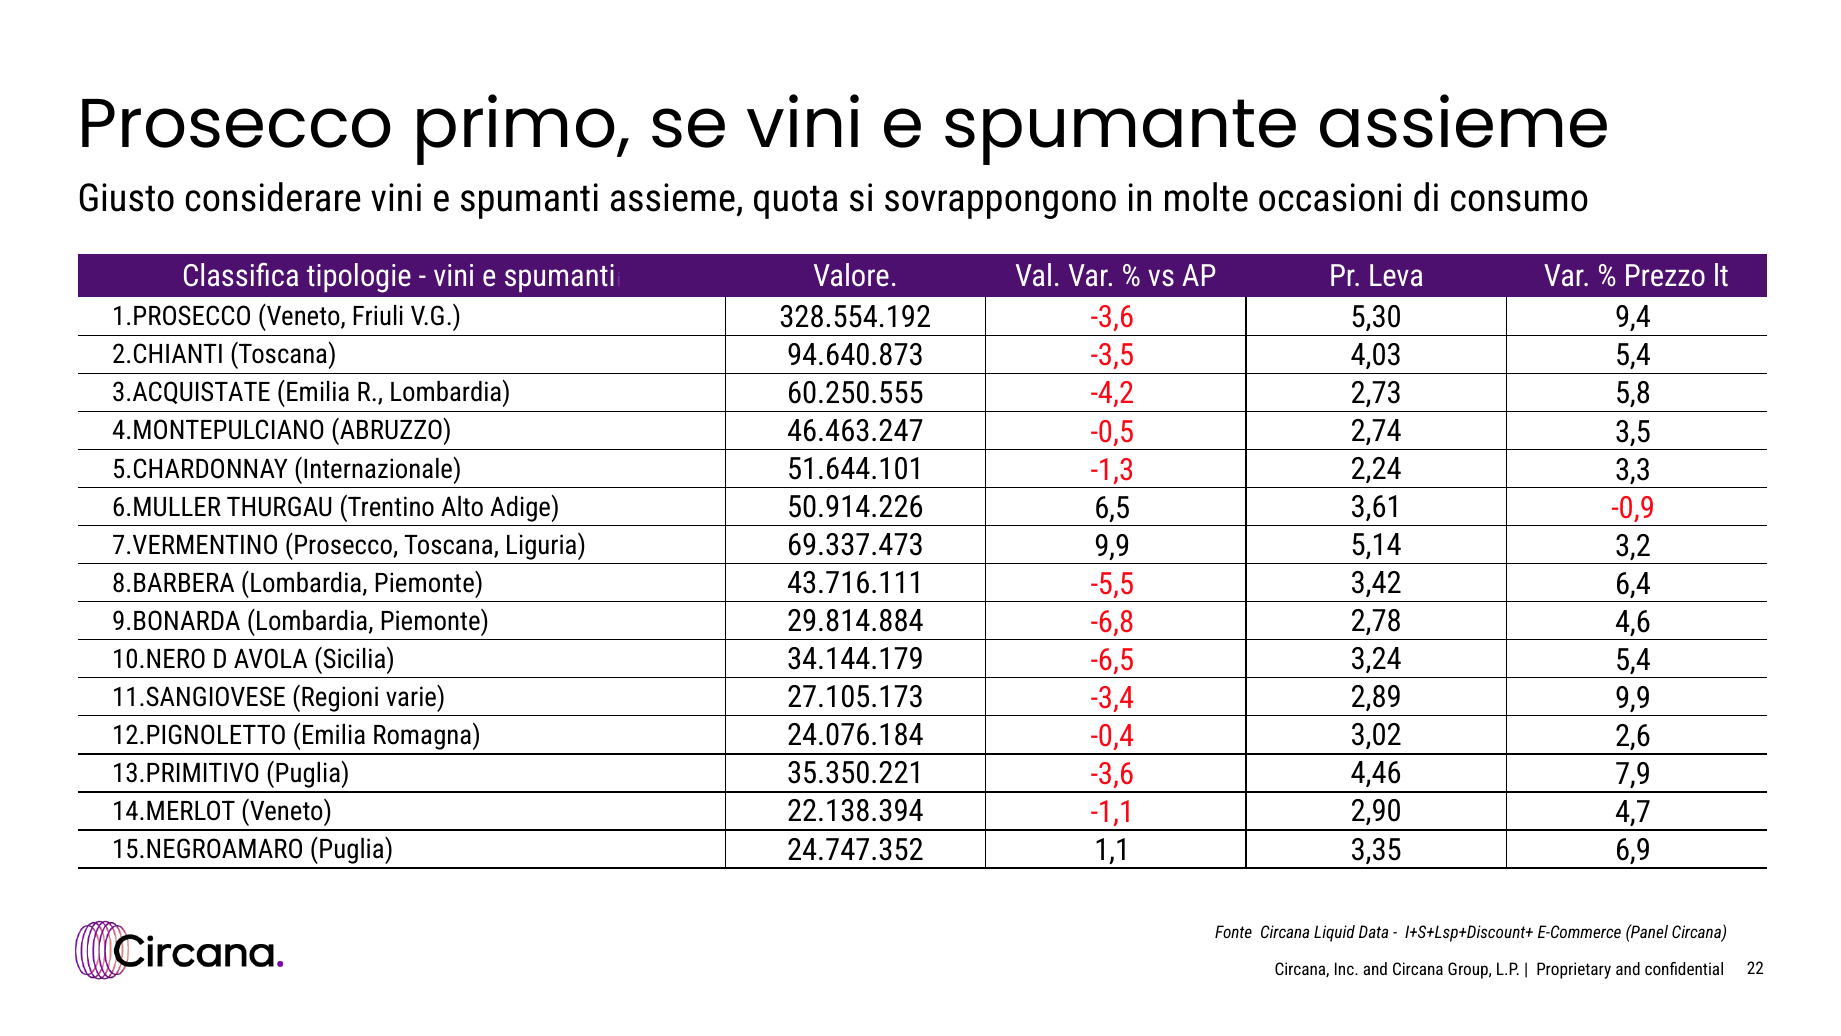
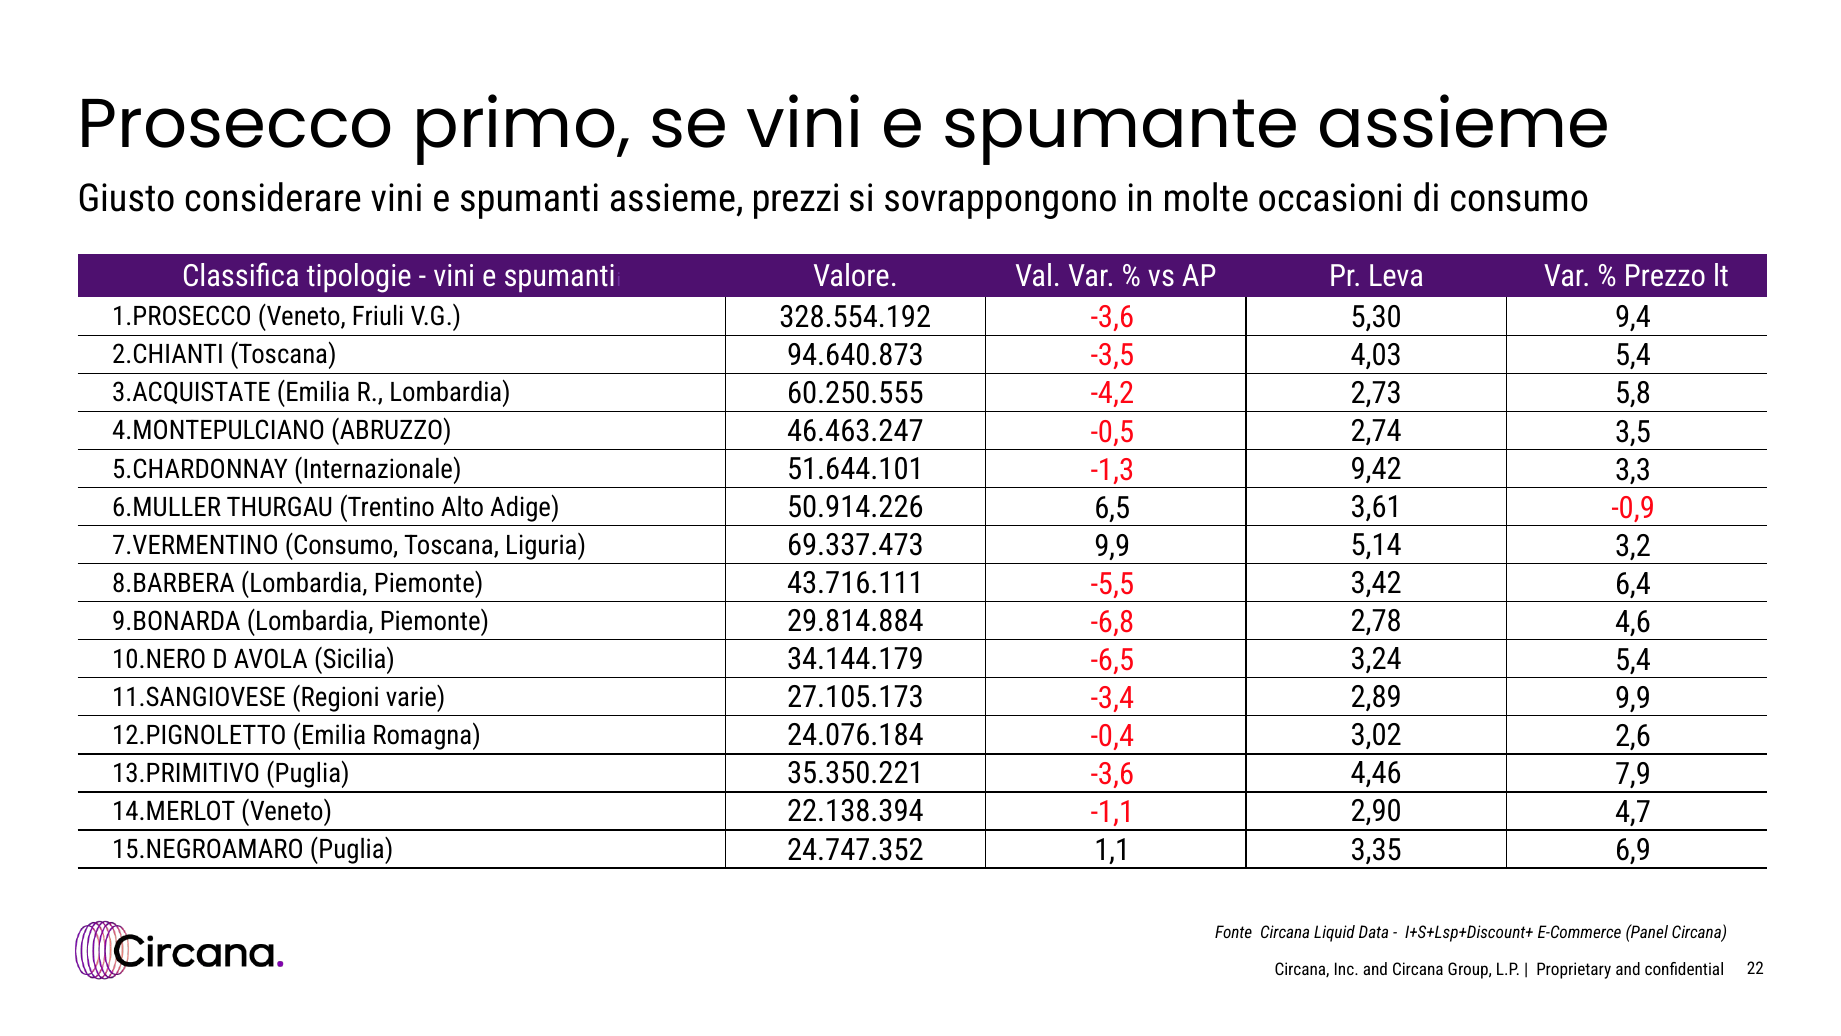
quota: quota -> prezzi (796, 199)
2,24: 2,24 -> 9,42 (1376, 469)
7.VERMENTINO Prosecco: Prosecco -> Consumo (342, 545)
